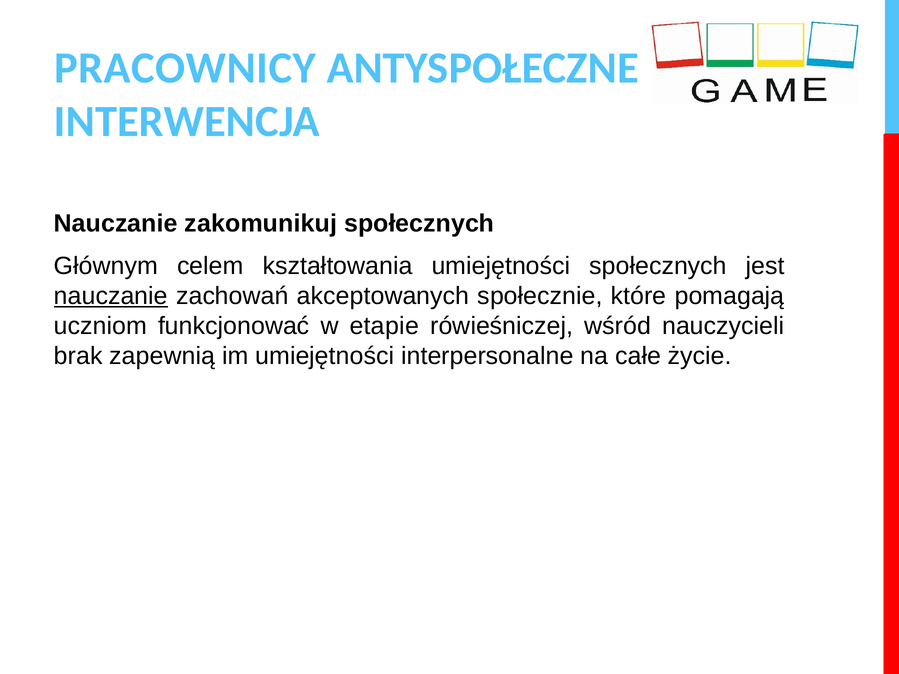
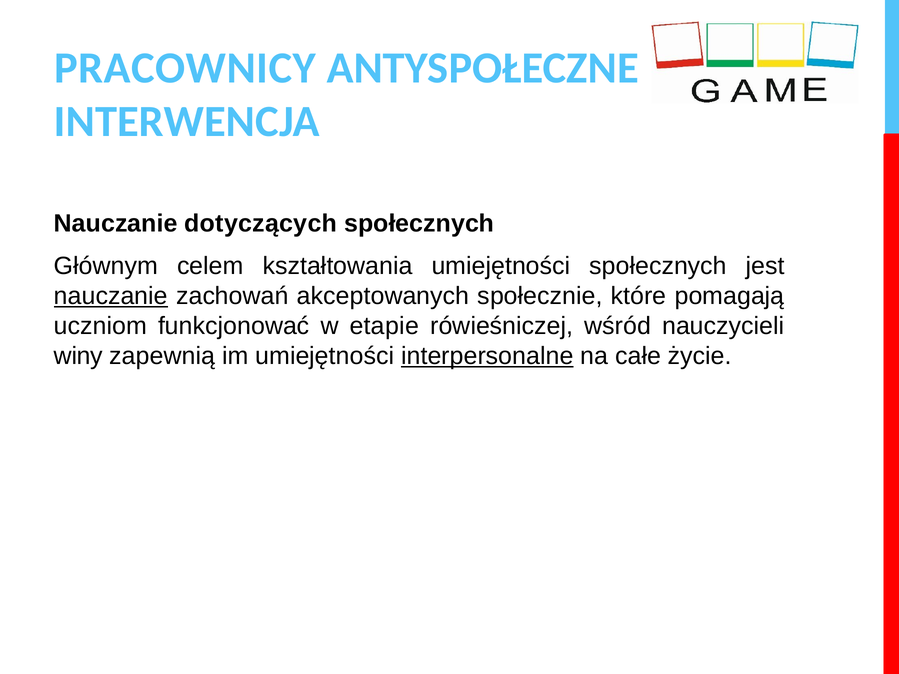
zakomunikuj: zakomunikuj -> dotyczących (261, 224)
brak: brak -> winy (78, 356)
interpersonalne underline: none -> present (487, 356)
